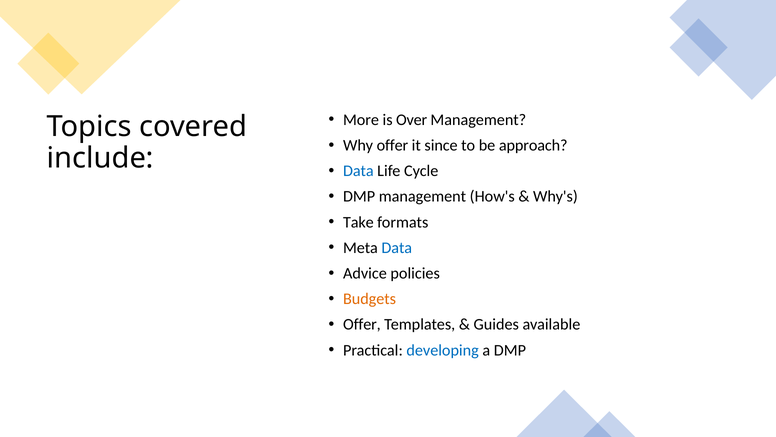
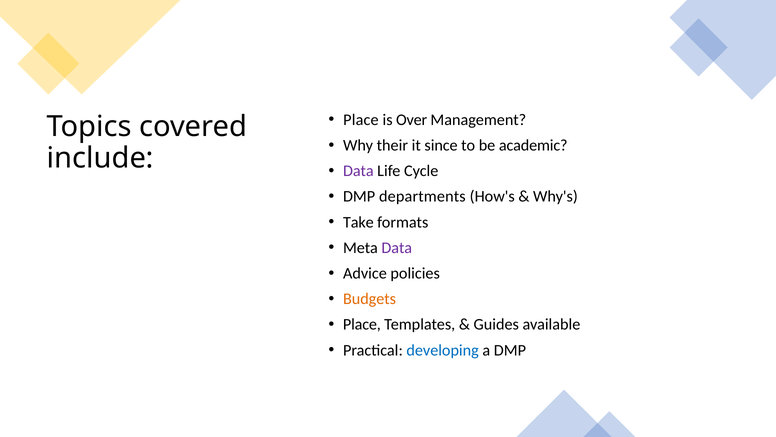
More: More -> Place (361, 120)
Why offer: offer -> their (392, 145)
approach: approach -> academic (533, 145)
Data colour: blue -> purple (358, 171)
DMP management: management -> departments (422, 196)
Data colour: blue -> purple (397, 248)
Offer: Offer -> Place (362, 324)
